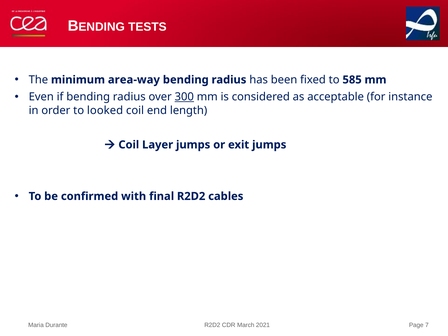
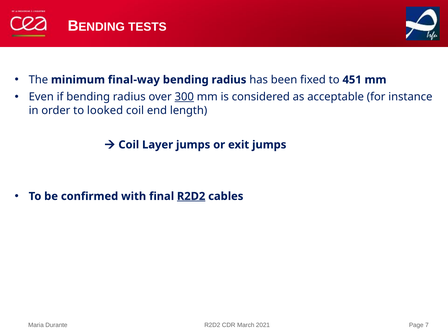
area-way: area-way -> final-way (134, 80)
585: 585 -> 451 (352, 80)
R2D2 underline: none -> present (191, 196)
